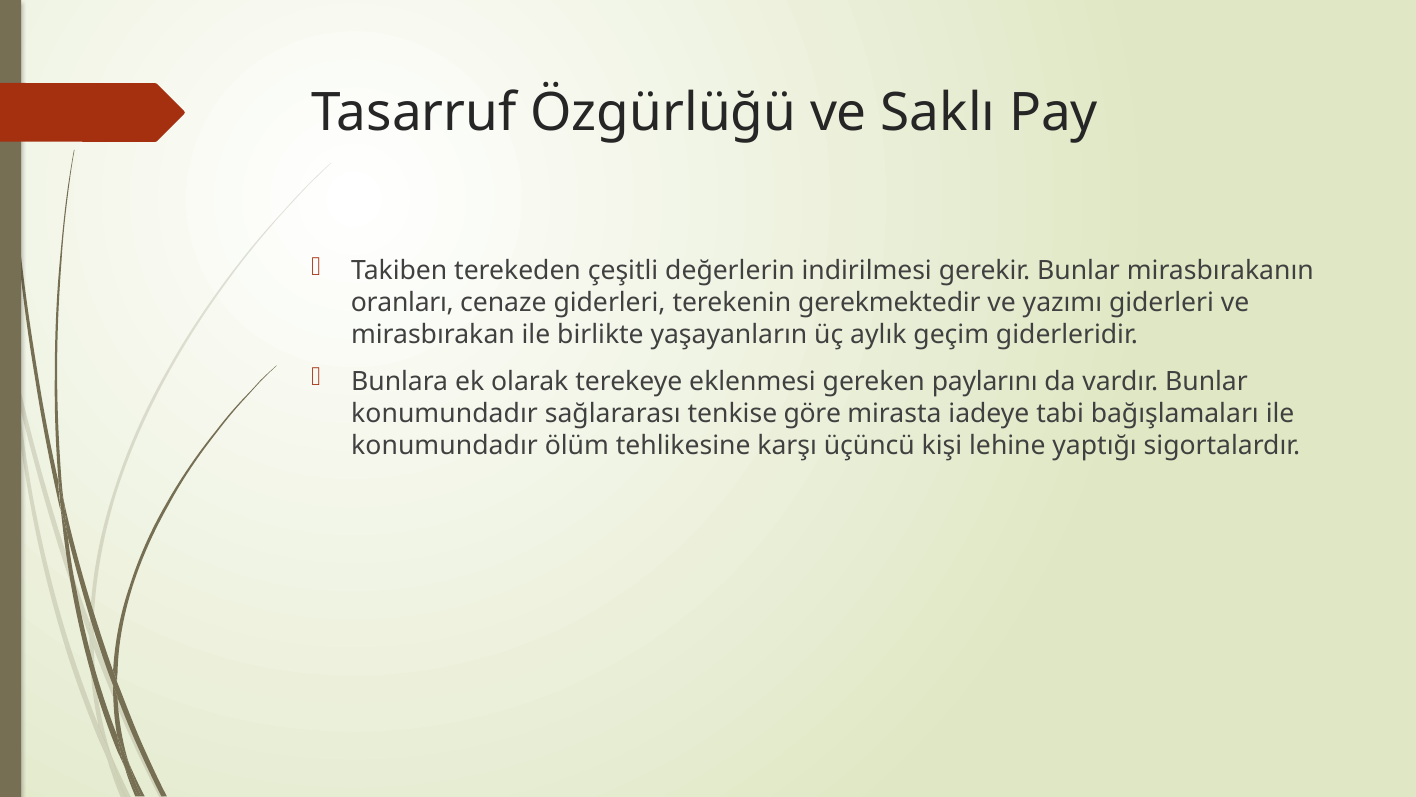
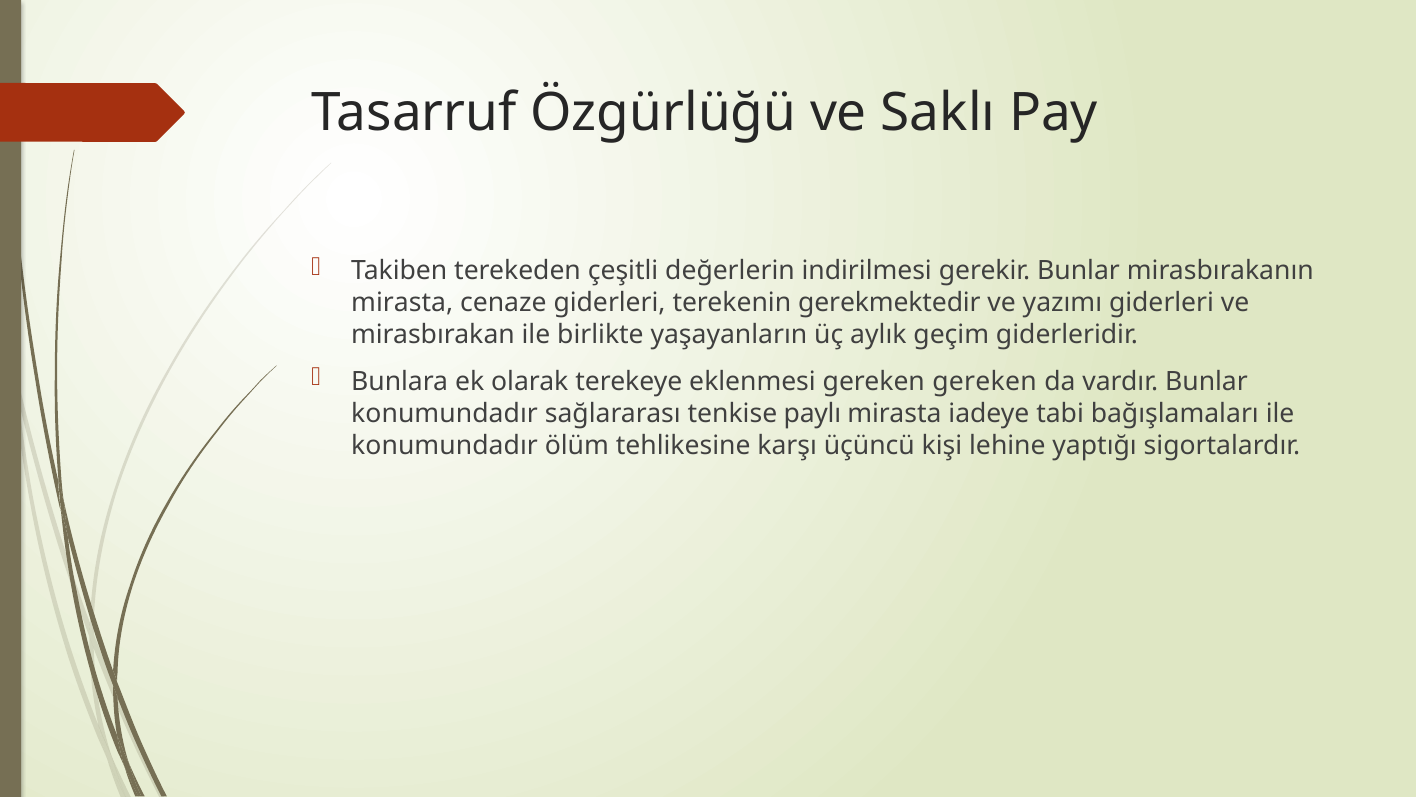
oranları: oranları -> mirasta (402, 303)
gereken paylarını: paylarını -> gereken (984, 381)
göre: göre -> paylı (812, 413)
